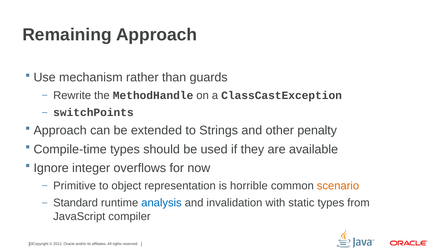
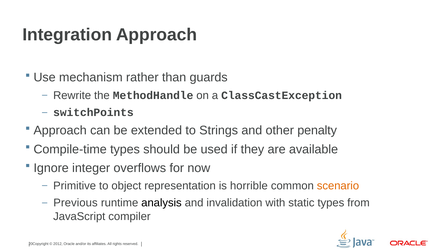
Remaining: Remaining -> Integration (67, 35)
Standard: Standard -> Previous (75, 202)
analysis colour: blue -> black (161, 202)
